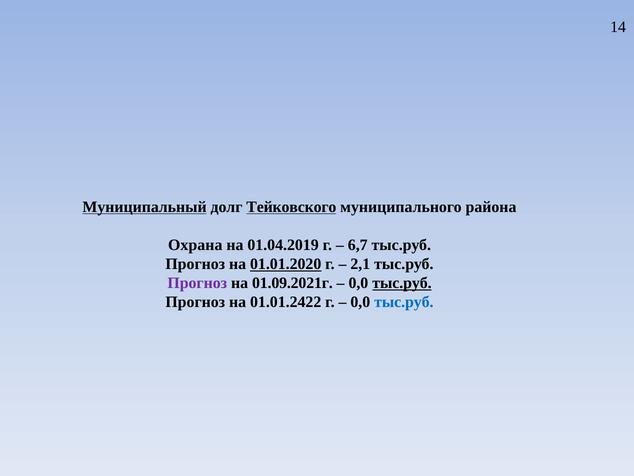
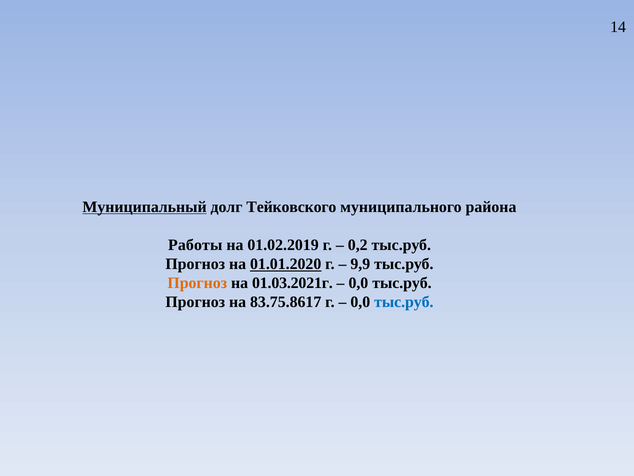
Тейковского underline: present -> none (291, 207)
Охрана: Охрана -> Работы (195, 245)
01.04.2019: 01.04.2019 -> 01.02.2019 (283, 245)
6,7: 6,7 -> 0,2 (358, 245)
2,1: 2,1 -> 9,9 (360, 264)
Прогноз colour: purple -> orange (197, 283)
01.09.2021г: 01.09.2021г -> 01.03.2021г (292, 283)
тыс.руб underline: present -> none (402, 283)
01.01.2422: 01.01.2422 -> 83.75.8617 (286, 302)
